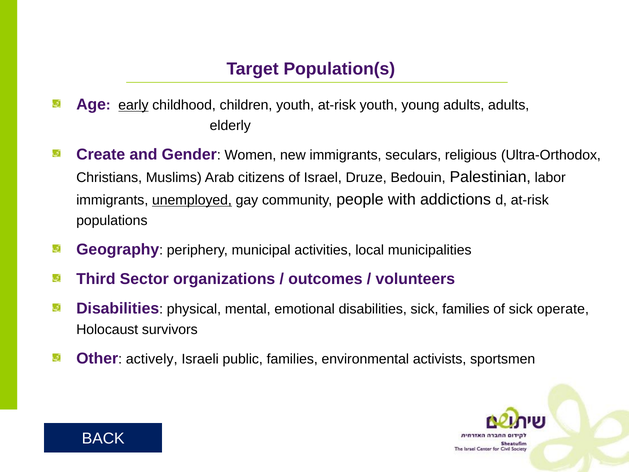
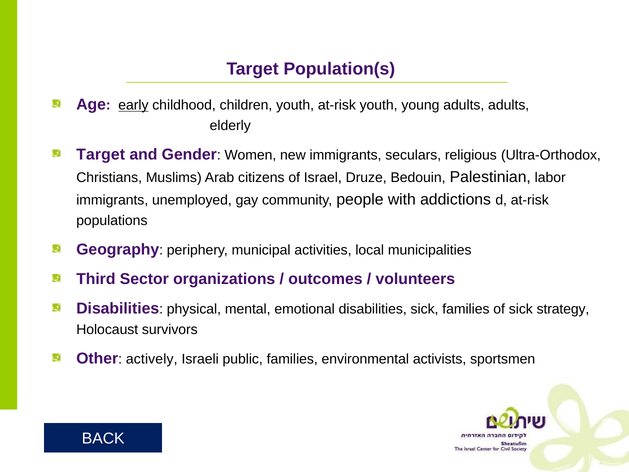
Create: Create -> Target (101, 154)
unemployed underline: present -> none (192, 200)
operate: operate -> strategy (563, 309)
